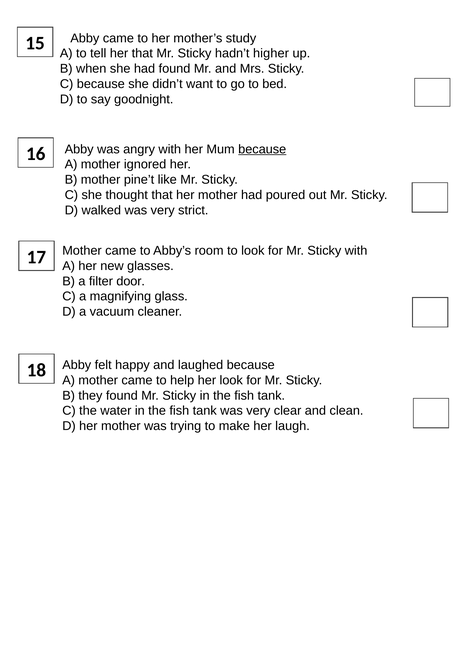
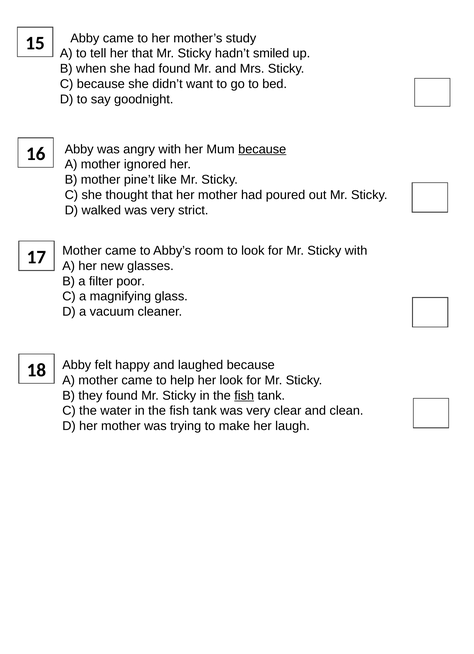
higher: higher -> smiled (271, 53)
door: door -> poor (131, 281)
fish underline: none -> present (244, 396)
